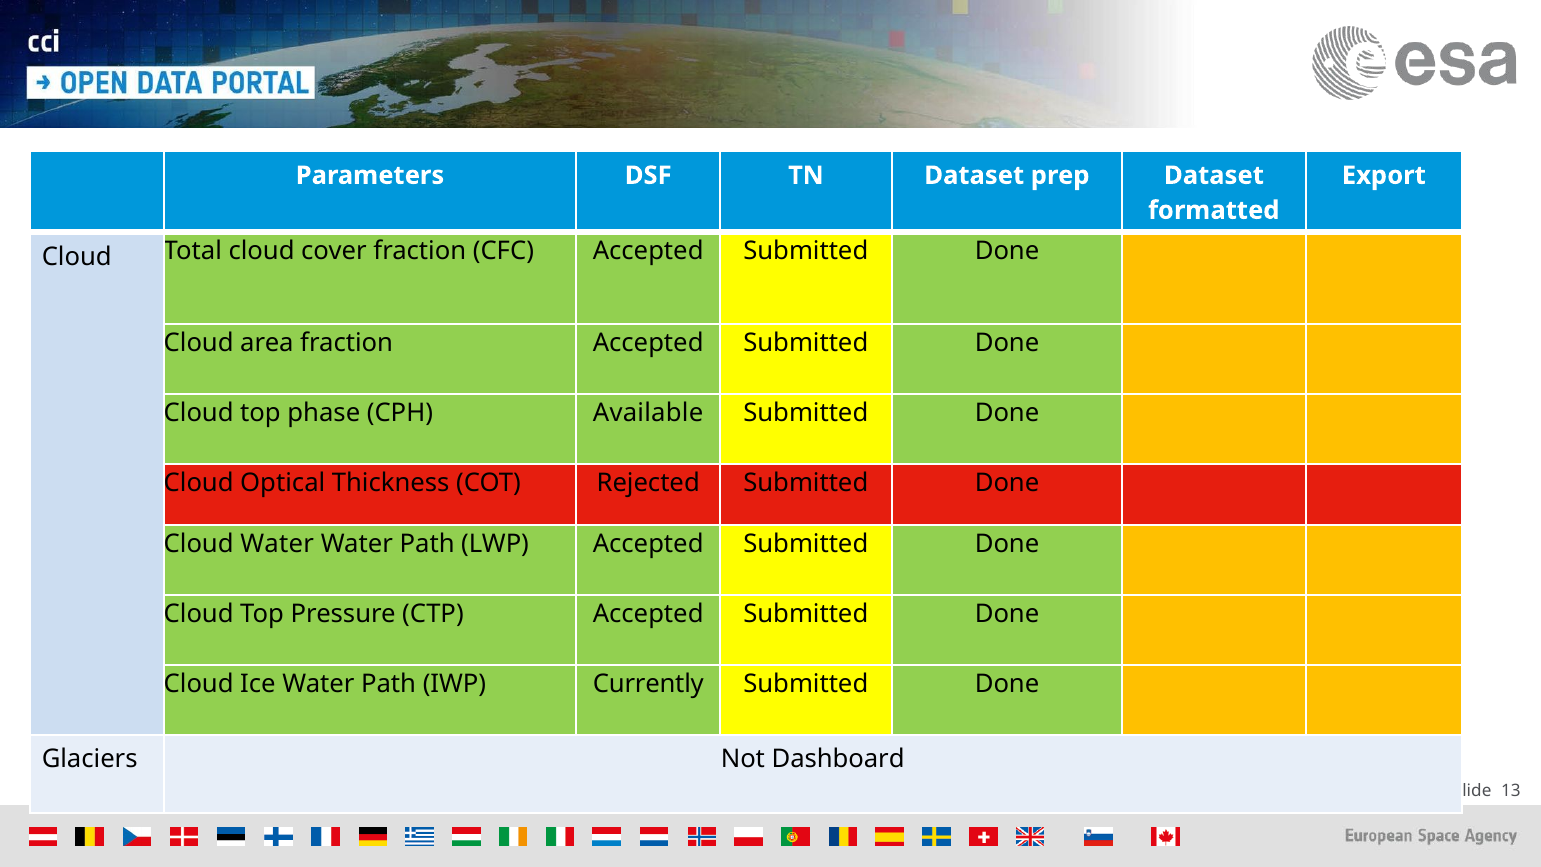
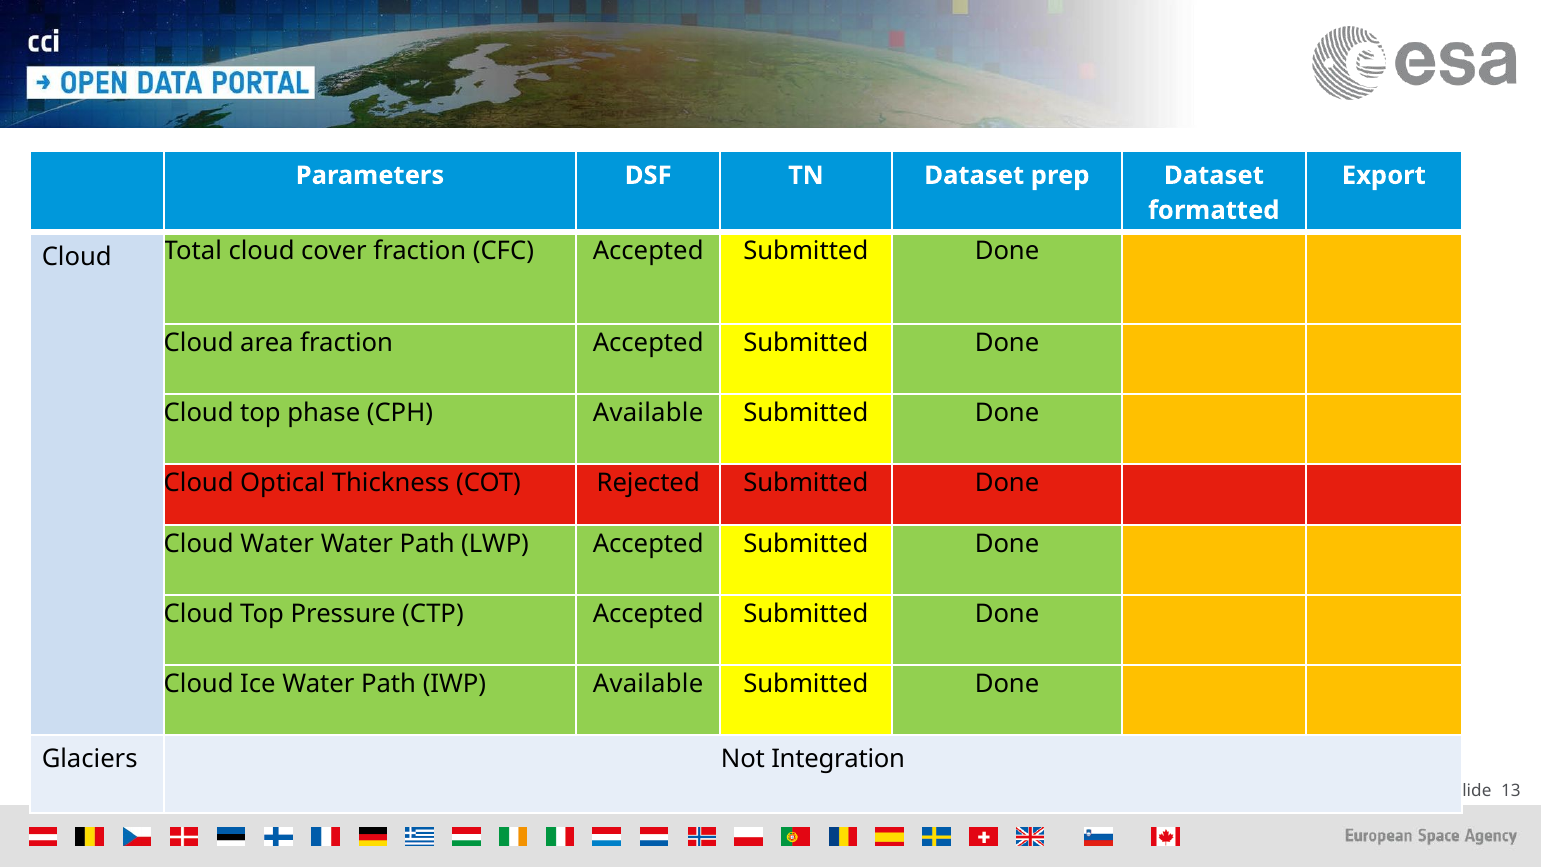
IWP Currently: Currently -> Available (648, 684)
Dashboard: Dashboard -> Integration (838, 759)
